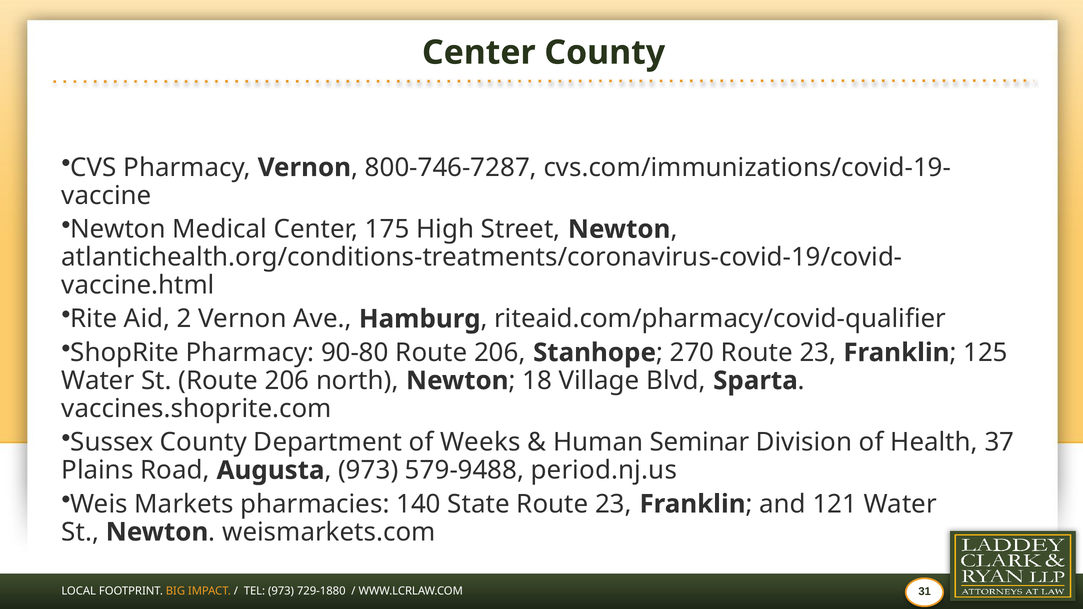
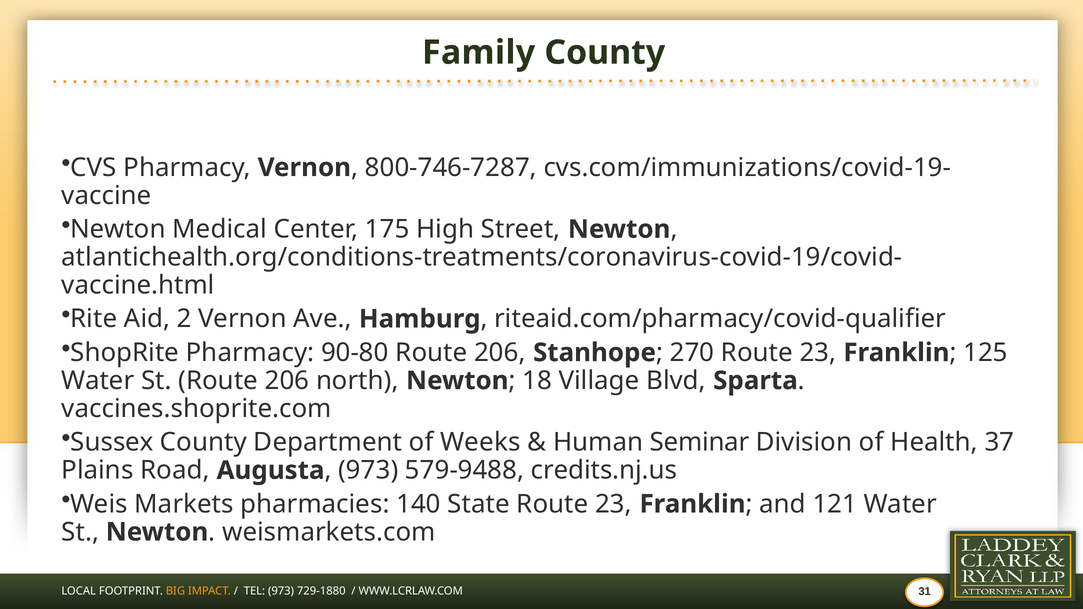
Center: Center -> Family (479, 53)
period.nj.us: period.nj.us -> credits.nj.us (604, 470)
